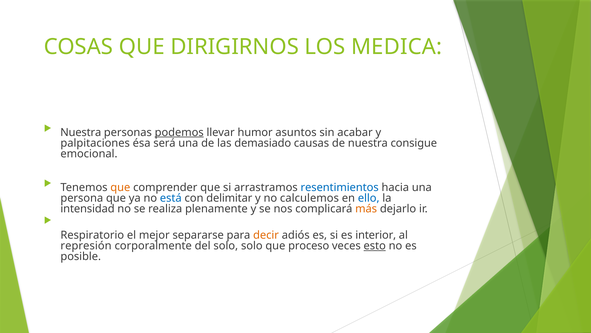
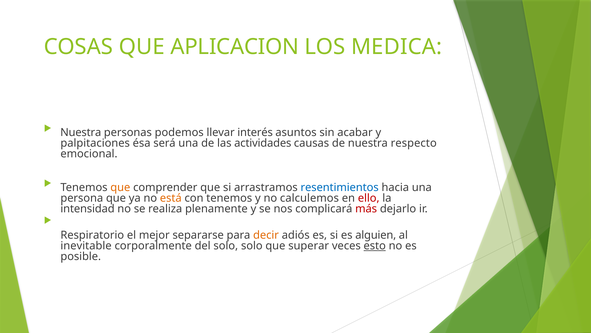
DIRIGIRNOS: DIRIGIRNOS -> APLICACION (235, 47)
podemos underline: present -> none (179, 132)
humor: humor -> interés (255, 132)
demasiado: demasiado -> actividades (263, 143)
consigue: consigue -> respecto (414, 143)
está colour: blue -> orange (171, 198)
con delimitar: delimitar -> tenemos (229, 198)
ello colour: blue -> red (369, 198)
más colour: orange -> red (366, 209)
interior: interior -> alguien (376, 235)
represión: represión -> inevitable (86, 245)
proceso: proceso -> superar (309, 245)
